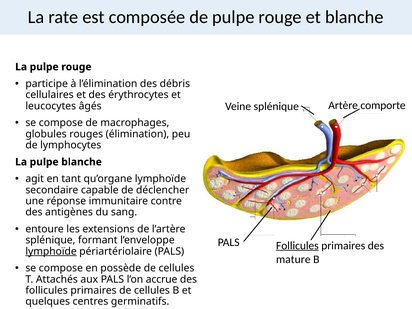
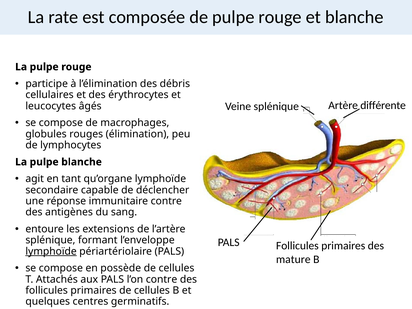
comporte: comporte -> différente (383, 105)
Follicules underline: present -> none (297, 246)
l’on accrue: accrue -> contre (162, 279)
